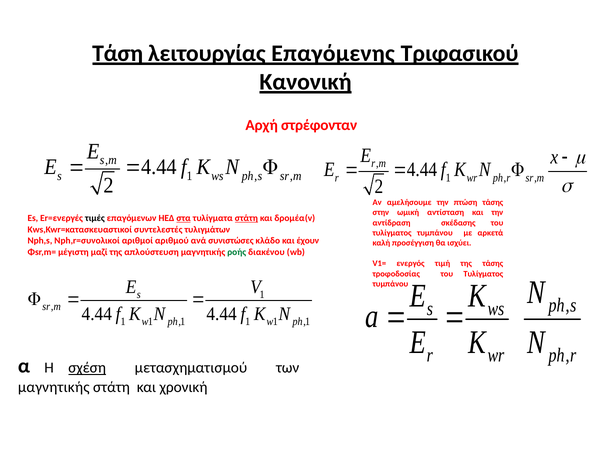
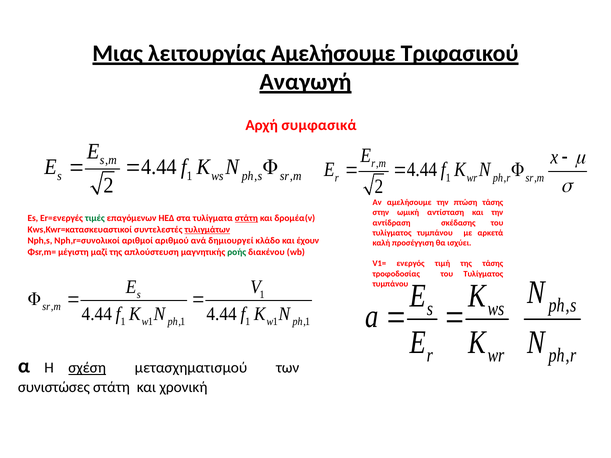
Τάση: Τάση -> Μιας (118, 54)
λειτουργίας Επαγόμενης: Επαγόμενης -> Αμελήσουμε (333, 54)
Κανονική: Κανονική -> Αναγωγή (305, 82)
στρέφονταν: στρέφονταν -> συμφασικά (319, 125)
τιμές colour: black -> green (95, 218)
στα underline: present -> none (184, 218)
τυλιγμάτων underline: none -> present (207, 230)
συνιστώσες: συνιστώσες -> δημιουργεί (231, 241)
μαγνητικής: μαγνητικής -> συνιστώσες (54, 387)
